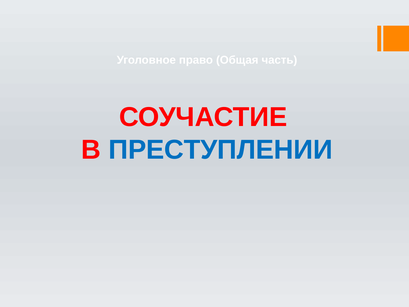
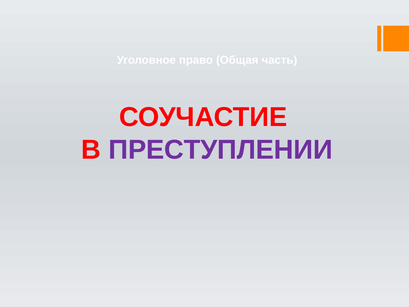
ПРЕСТУПЛЕНИИ colour: blue -> purple (221, 150)
